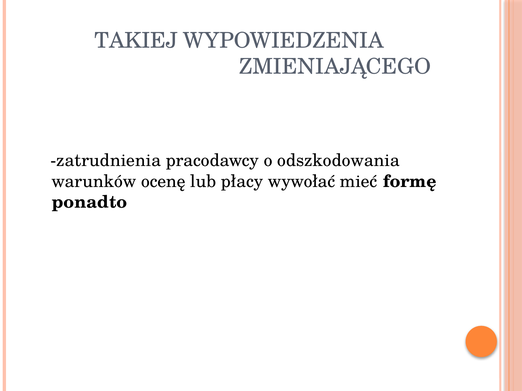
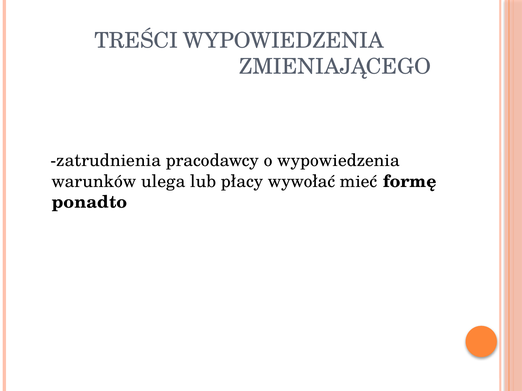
TAKIEJ: TAKIEJ -> TREŚCI (136, 41)
o odszkodowania: odszkodowania -> wypowiedzenia (339, 161)
ocenę: ocenę -> ulega (163, 182)
